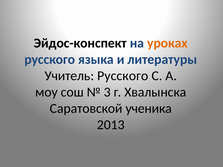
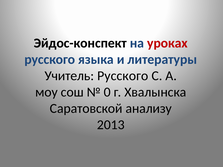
уроках colour: orange -> red (167, 43)
3: 3 -> 0 (107, 92)
ученика: ученика -> анализу (149, 109)
